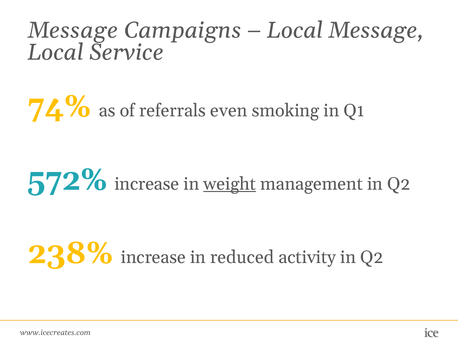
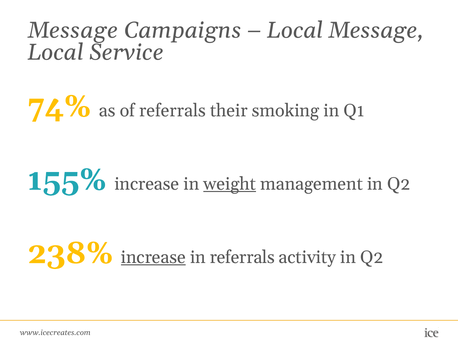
even: even -> their (229, 111)
572%: 572% -> 155% (67, 180)
increase underline: none -> present (153, 258)
in reduced: reduced -> referrals (242, 258)
